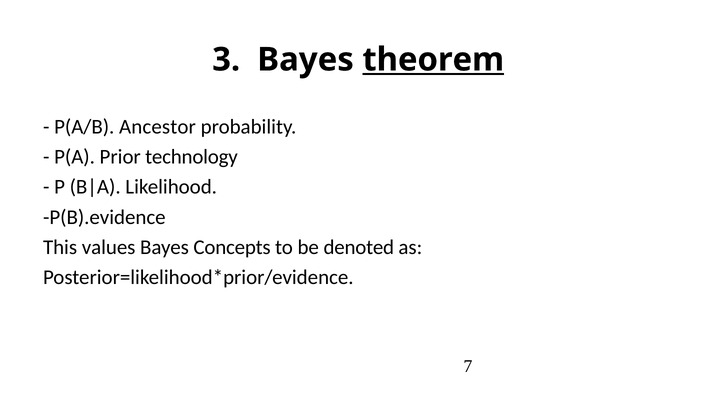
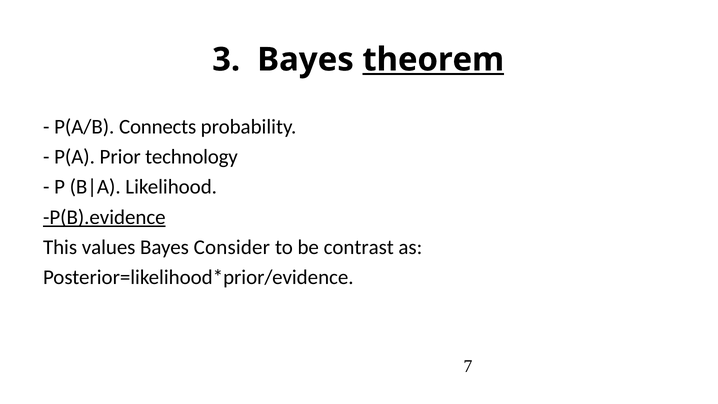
Ancestor: Ancestor -> Connects (158, 127)
P(B).evidence underline: none -> present (104, 217)
Concepts: Concepts -> Consider (232, 247)
denoted: denoted -> contrast (359, 247)
